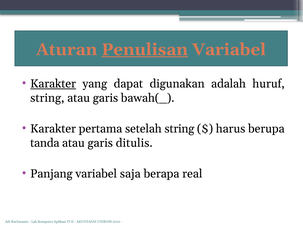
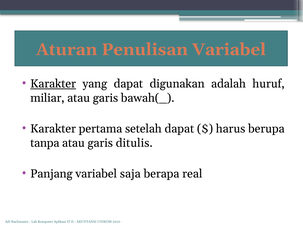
Penulisan underline: present -> none (145, 50)
string: string -> miliar (47, 98)
setelah string: string -> dapat (179, 129)
tanda: tanda -> tanpa (45, 143)
